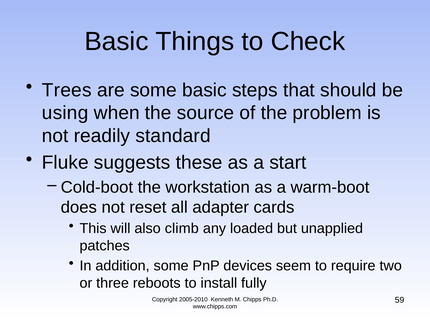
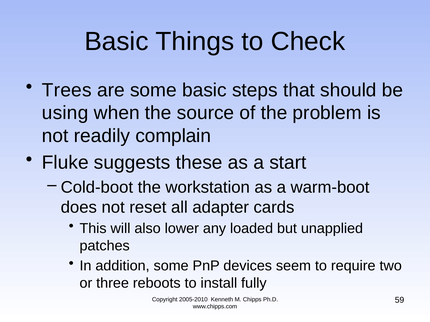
standard: standard -> complain (173, 136)
climb: climb -> lower (182, 229)
